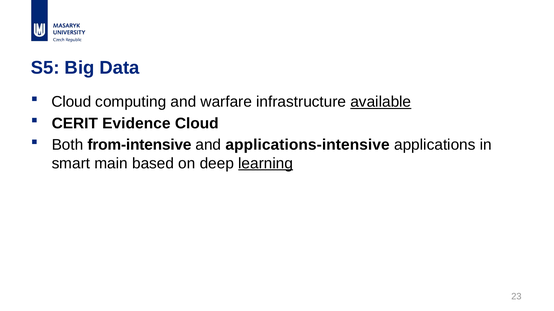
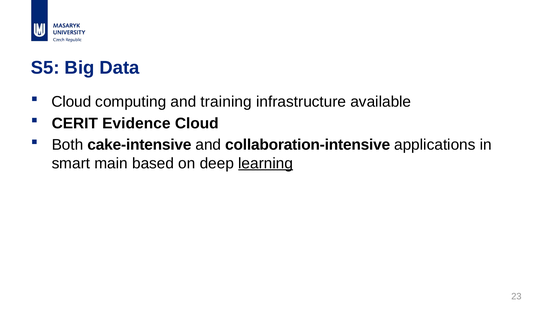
warfare: warfare -> training (226, 102)
available underline: present -> none (381, 102)
from-intensive: from-intensive -> cake-intensive (139, 145)
applications-intensive: applications-intensive -> collaboration-intensive (308, 145)
